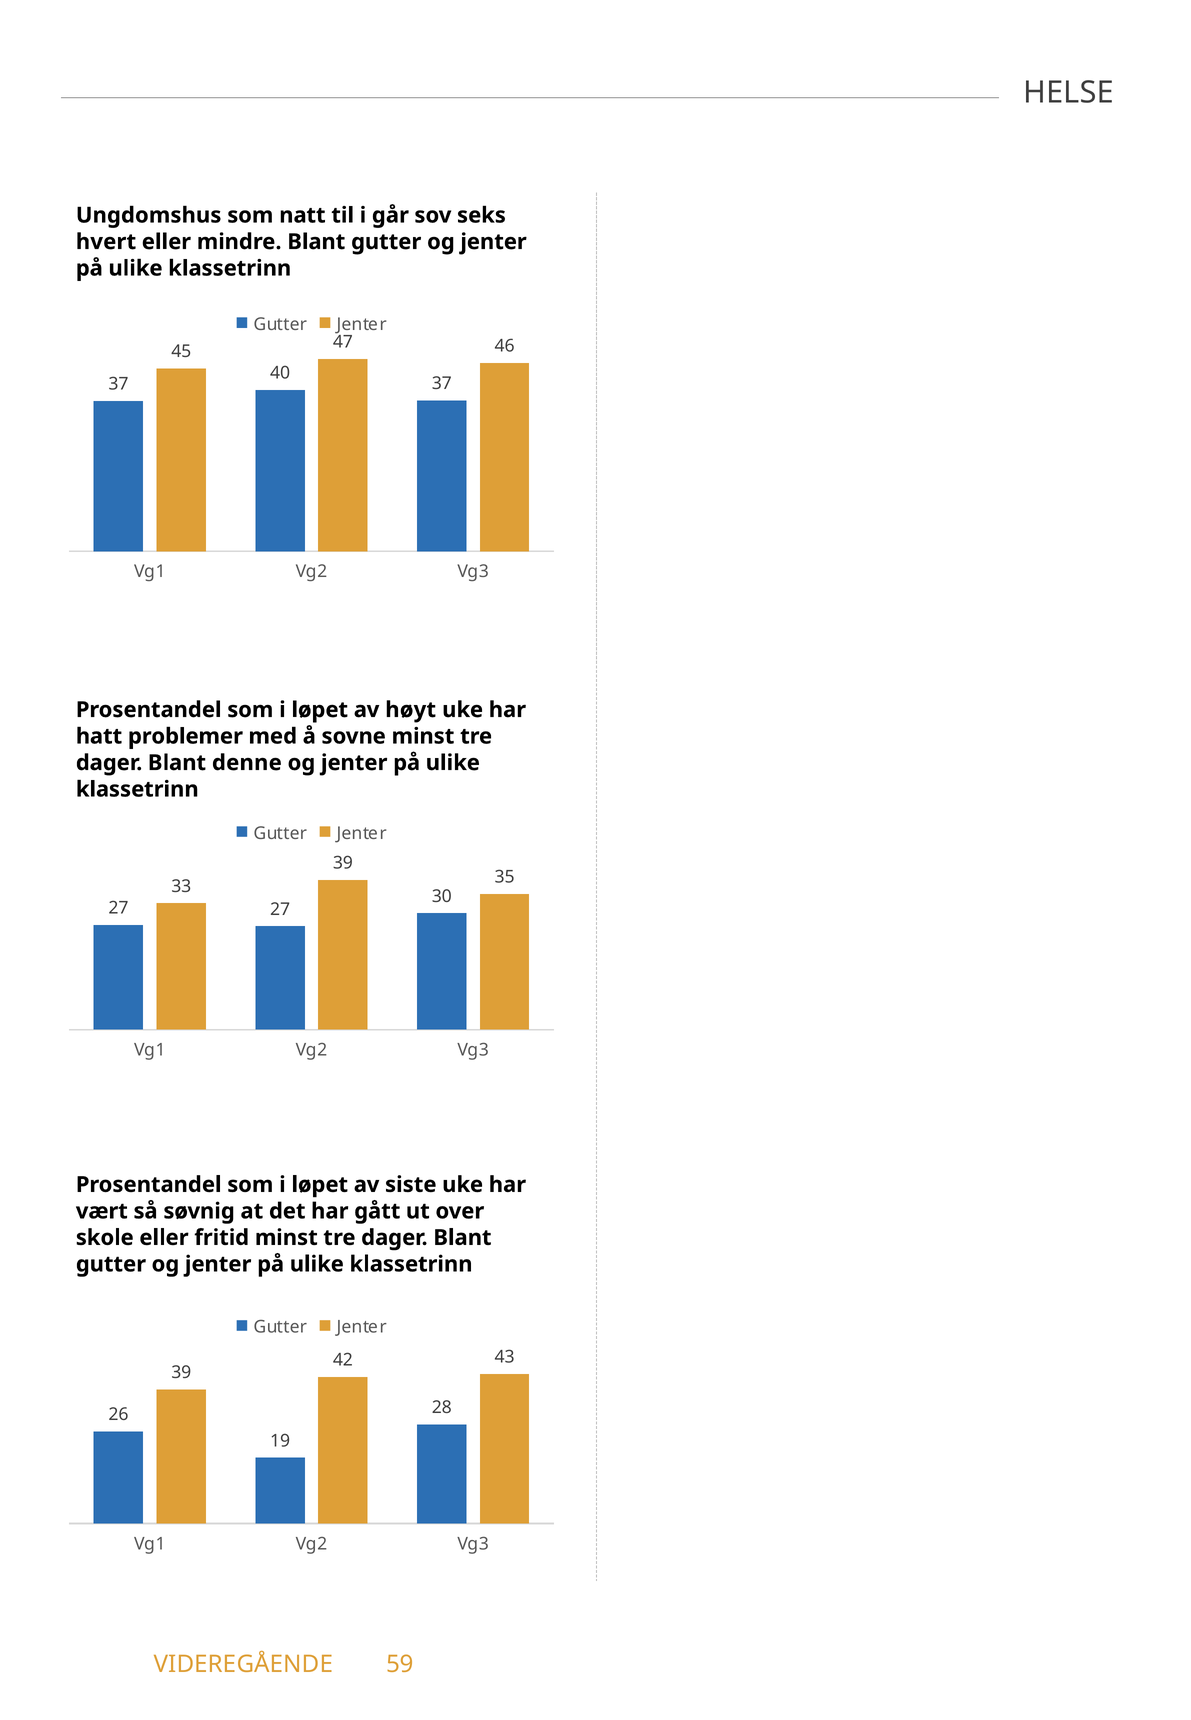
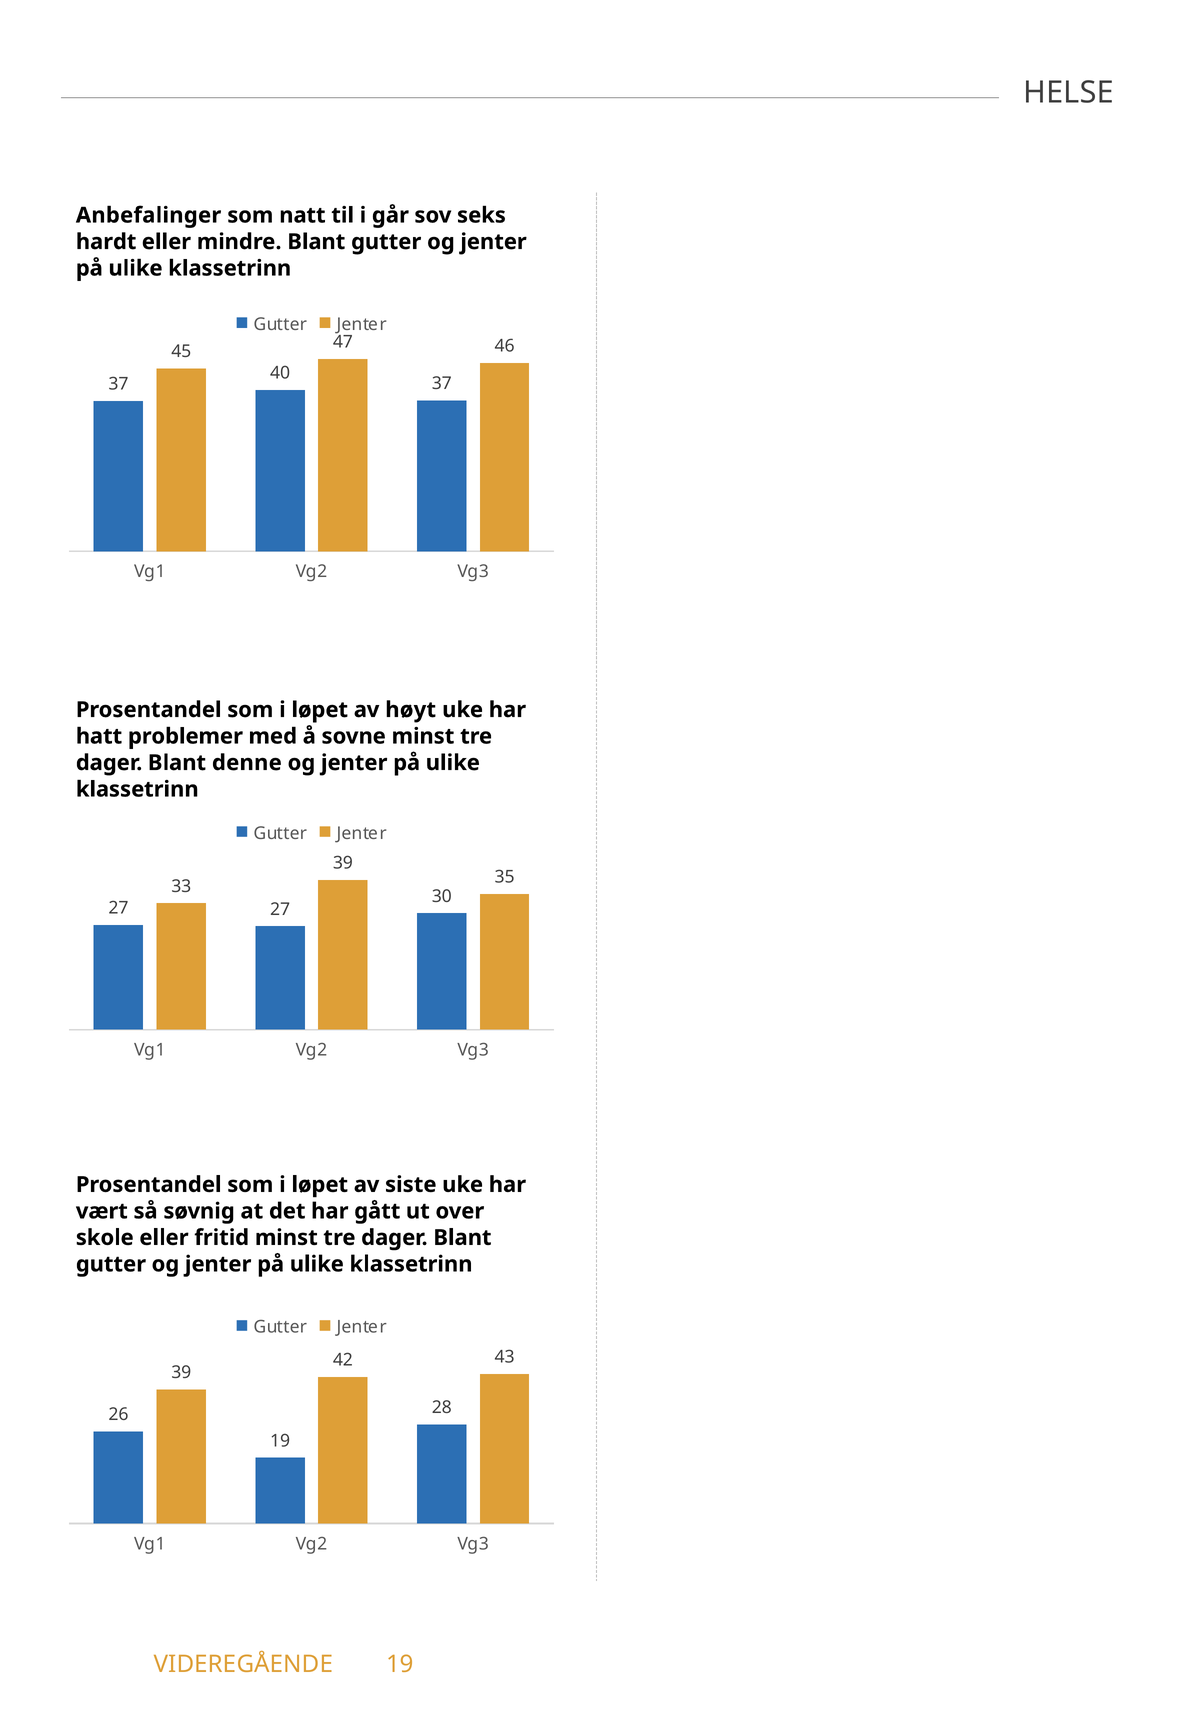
Ungdomshus: Ungdomshus -> Anbefalinger (149, 215)
hvert: hvert -> hardt (106, 242)
VIDEREGÅENDE 59: 59 -> 19 (400, 1664)
